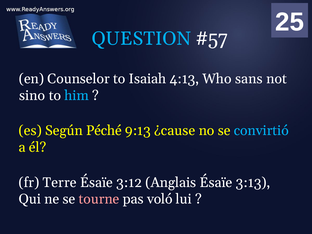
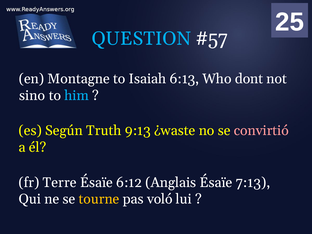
Counselor: Counselor -> Montagne (79, 79)
4:13: 4:13 -> 6:13 (184, 79)
sans: sans -> dont (249, 79)
Péché: Péché -> Truth (104, 131)
¿cause: ¿cause -> ¿waste (175, 131)
convirtió colour: light blue -> pink (261, 131)
3:12: 3:12 -> 6:12 (129, 182)
3:13: 3:13 -> 7:13 (253, 182)
tourne colour: pink -> yellow (99, 199)
